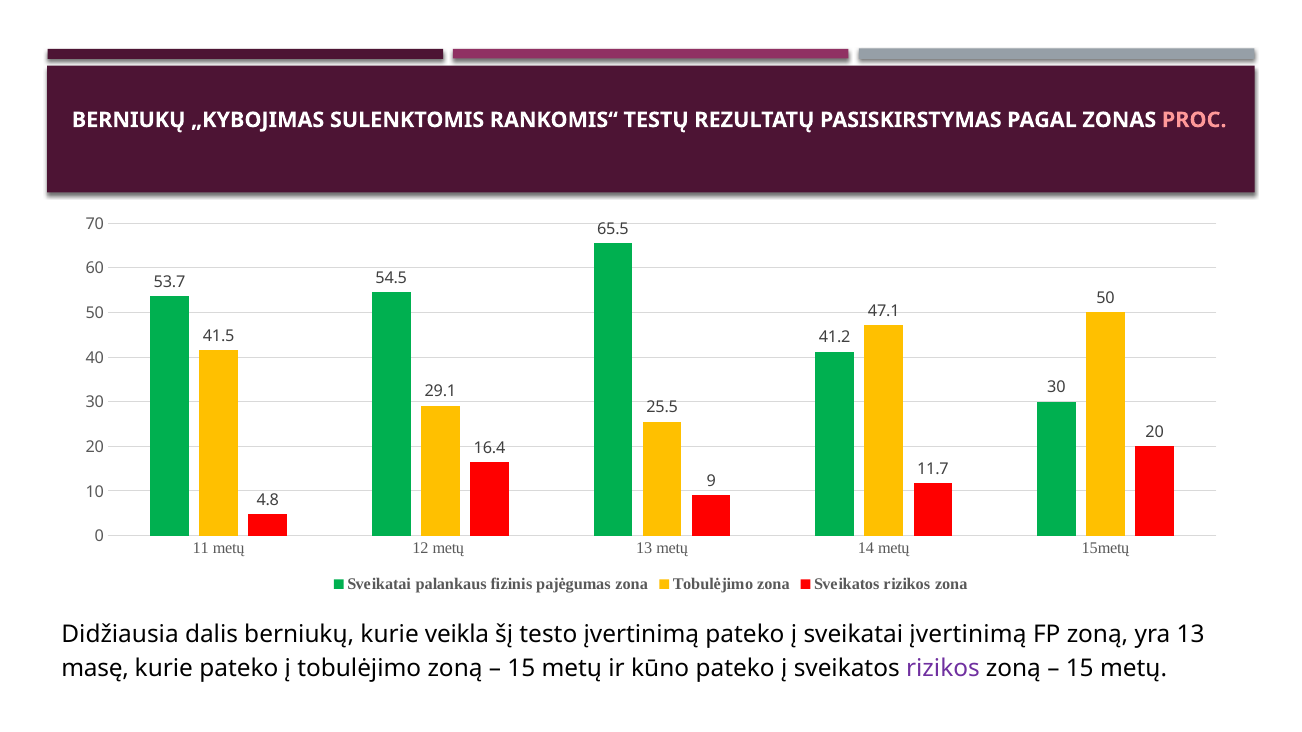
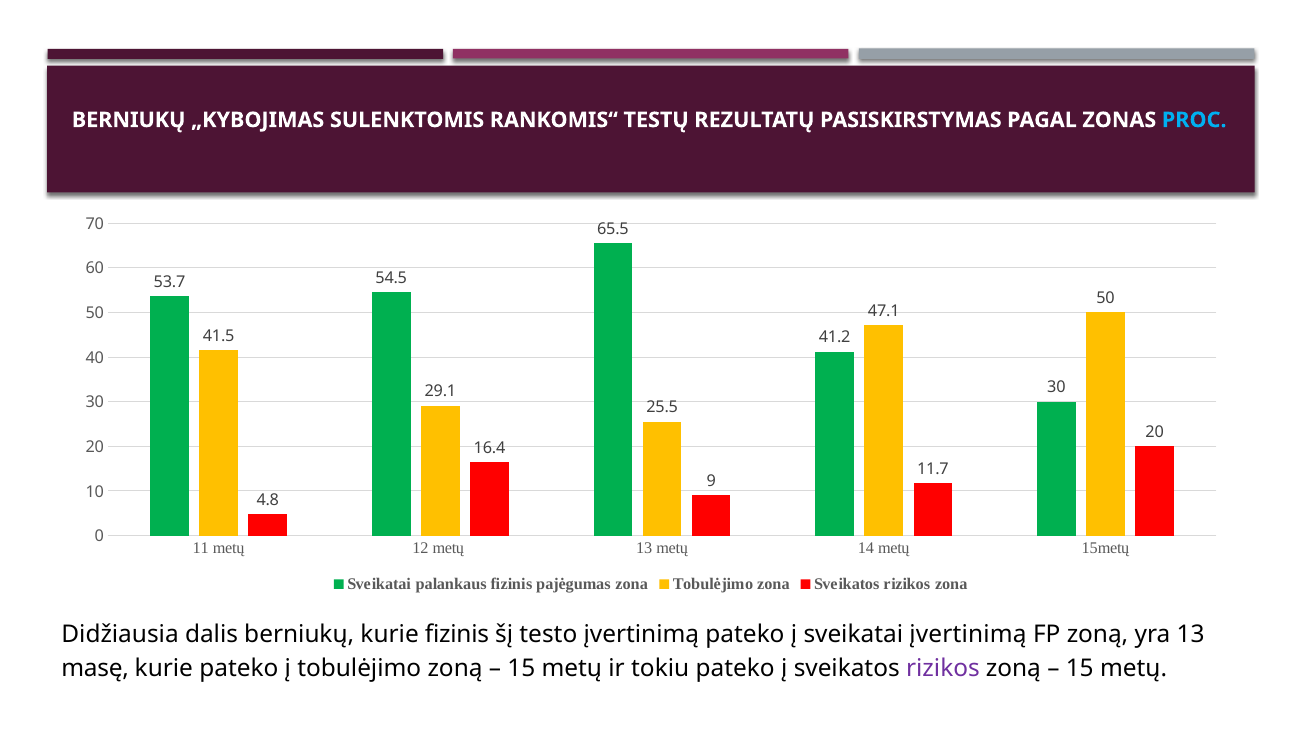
PROC colour: pink -> light blue (1194, 120)
kurie veikla: veikla -> fizinis (457, 635)
kūno: kūno -> tokiu (660, 668)
